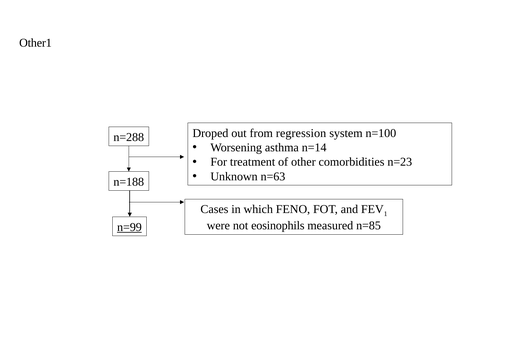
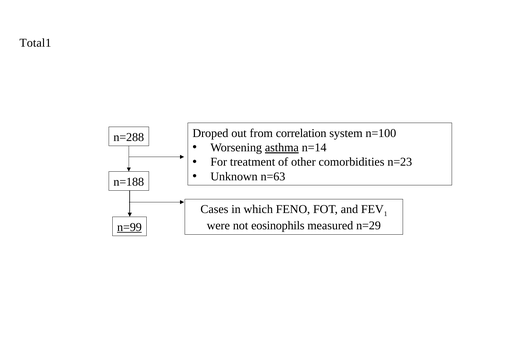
Other1: Other1 -> Total1 (35, 43)
regression: regression -> correlation (301, 133)
asthma underline: none -> present (282, 148)
n=85: n=85 -> n=29 (369, 226)
